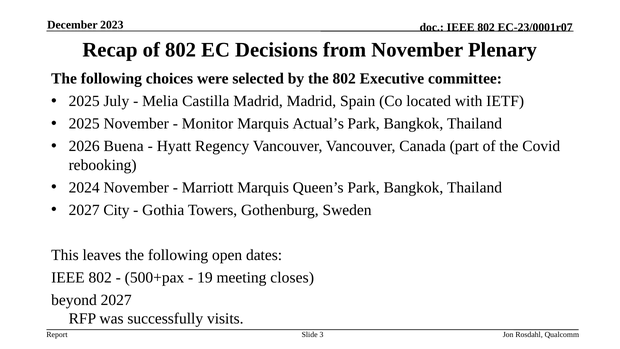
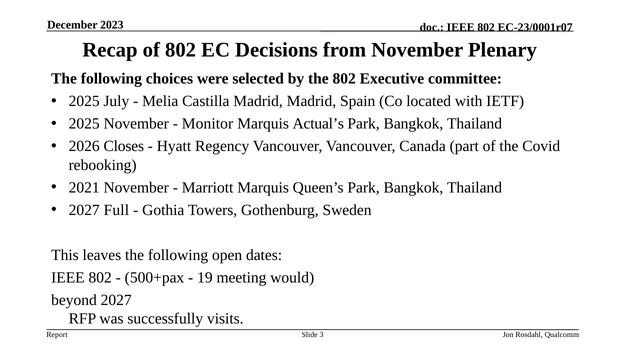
Buena: Buena -> Closes (124, 146)
2024: 2024 -> 2021 (84, 187)
City: City -> Full (116, 210)
closes: closes -> would (292, 277)
